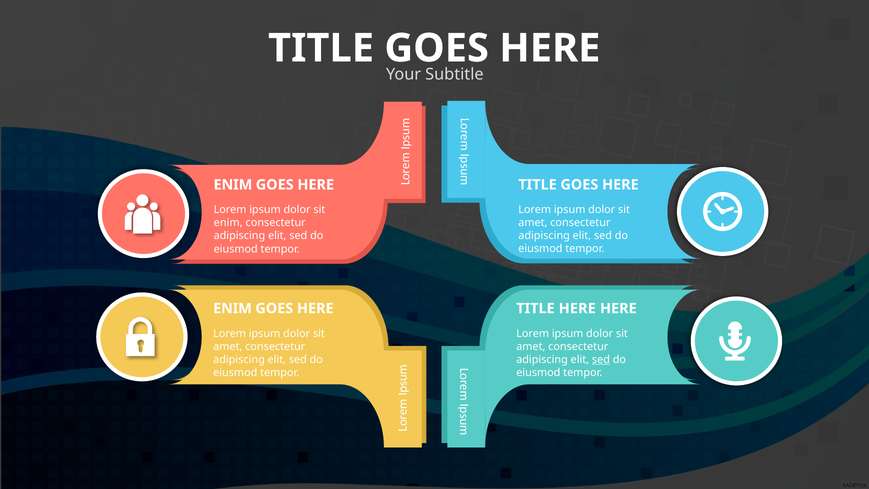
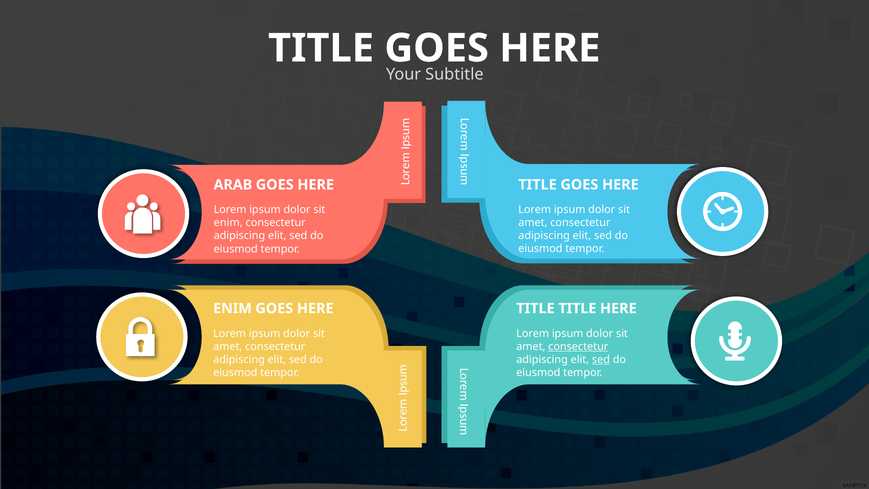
ENIM: ENIM -> ARAB (233, 185)
TITLE HERE: HERE -> TITLE (577, 308)
consectetur underline: none -> present (578, 346)
